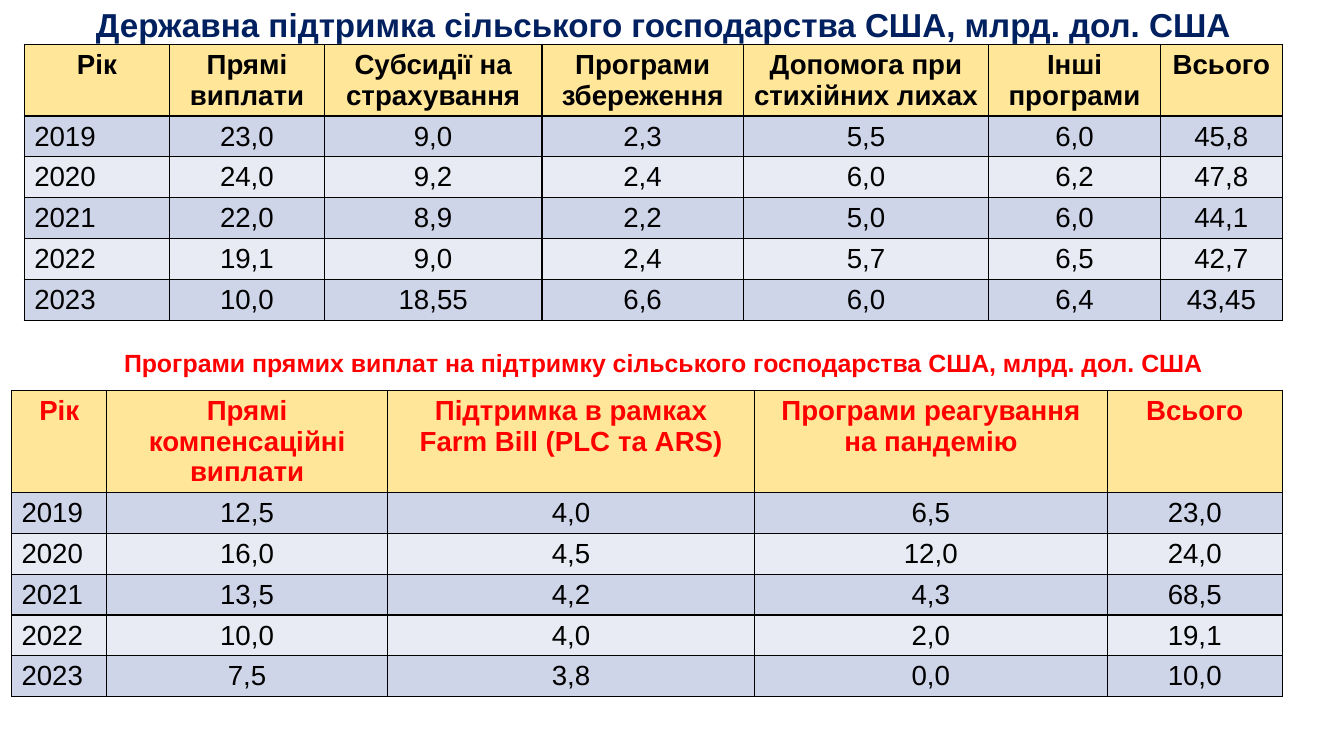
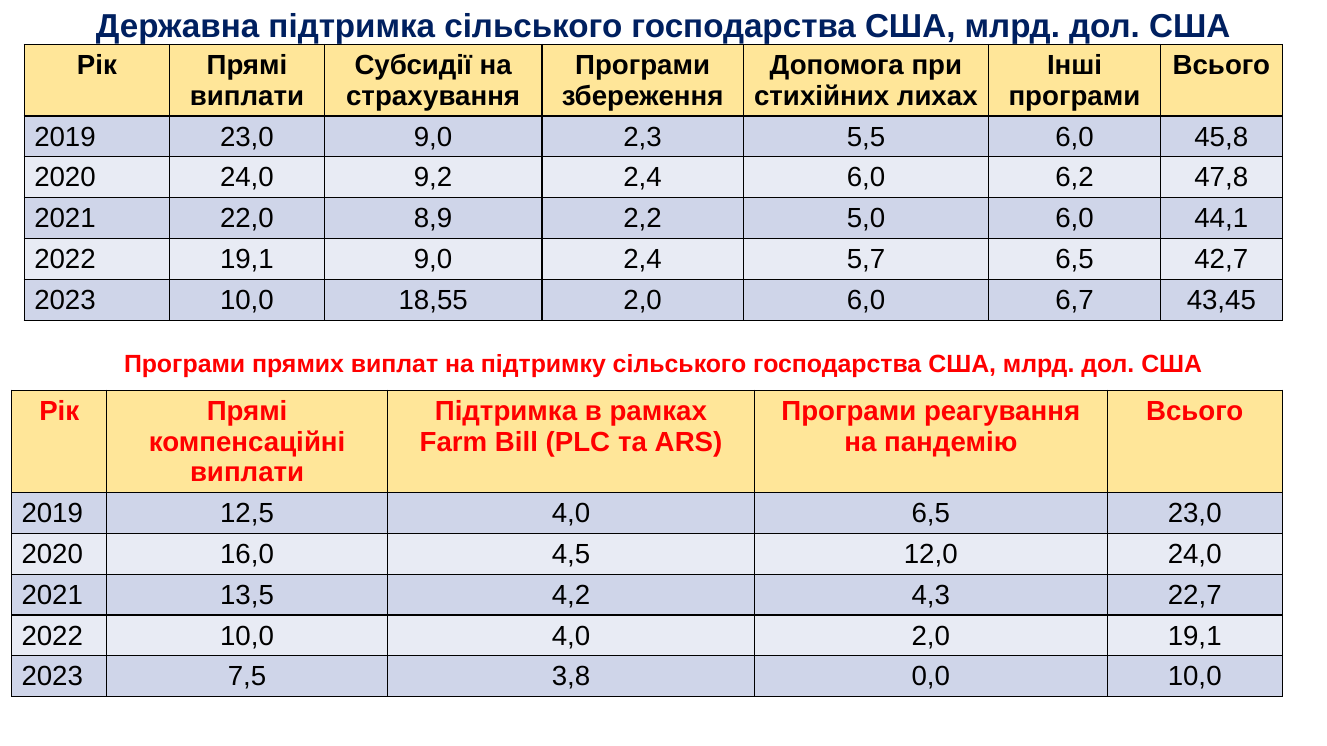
18,55 6,6: 6,6 -> 2,0 (643, 300)
6,4: 6,4 -> 6,7 (1075, 300)
68,5: 68,5 -> 22,7 (1195, 595)
